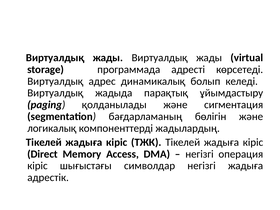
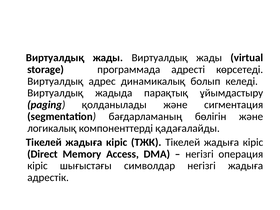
жадылардың: жадылардың -> қадағалайды (188, 128)
